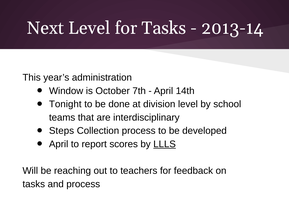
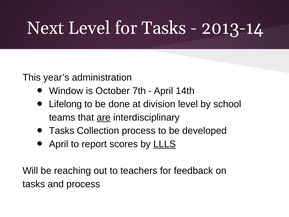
Tonight: Tonight -> Lifelong (65, 104)
are underline: none -> present (104, 117)
Steps: Steps -> Tasks (62, 131)
